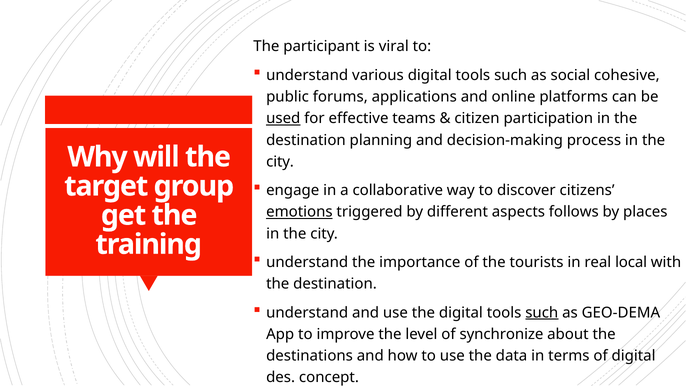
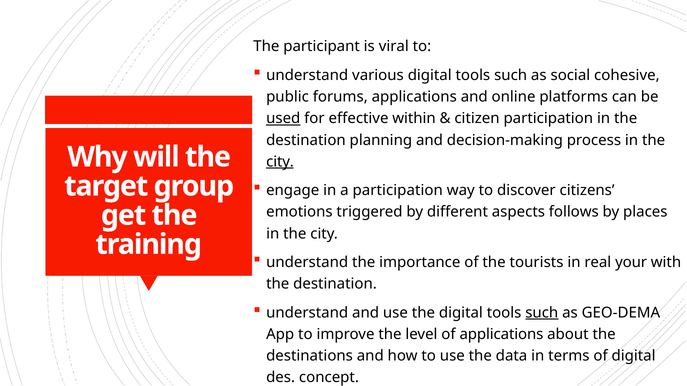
teams: teams -> within (414, 119)
city underline: none -> present (280, 162)
a collaborative: collaborative -> participation (398, 191)
emotions underline: present -> none (299, 212)
local: local -> your (631, 263)
of synchronize: synchronize -> applications (501, 335)
